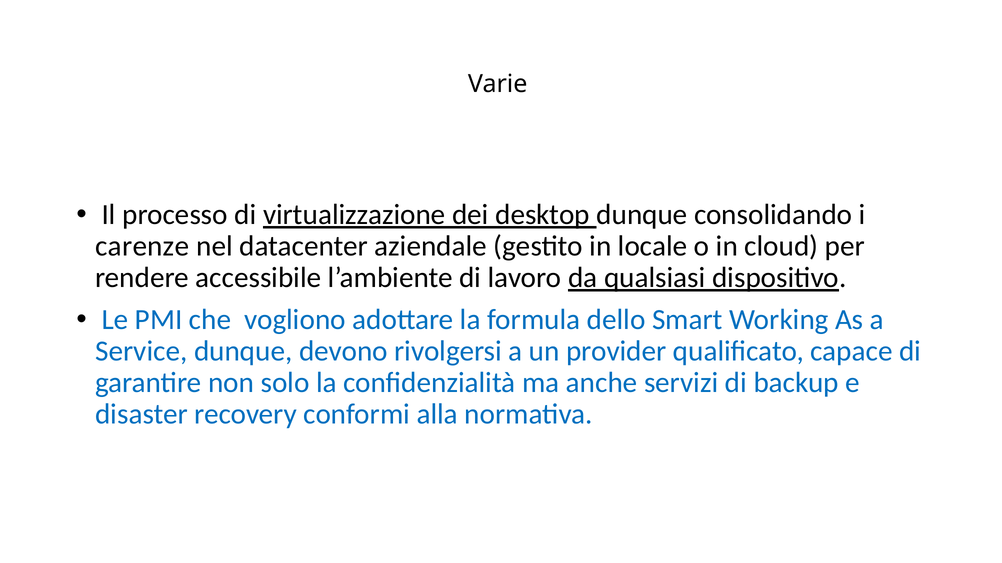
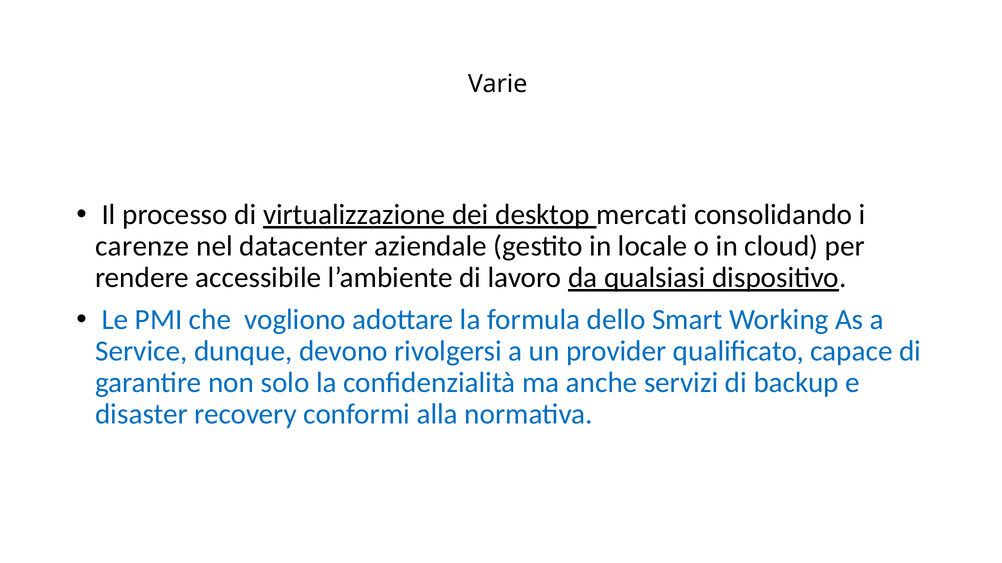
desktop dunque: dunque -> mercati (642, 215)
